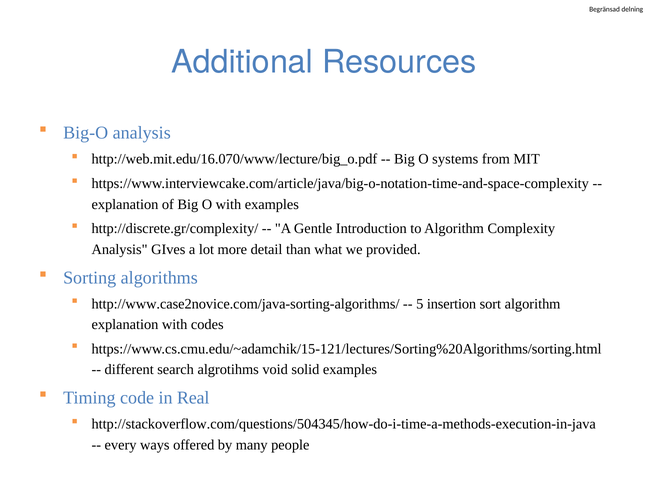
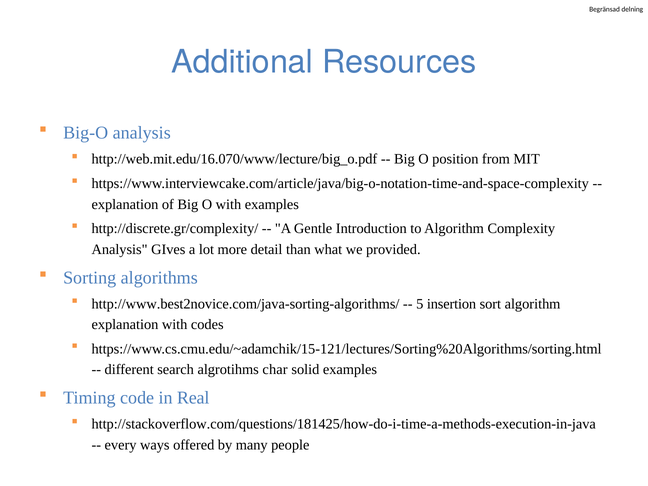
systems: systems -> position (455, 159)
http://www.case2novice.com/java-sorting-algorithms/: http://www.case2novice.com/java-sorting-algorithms/ -> http://www.best2novice.com/java-sorting-algorithms/ (246, 304)
void: void -> char (275, 370)
http://stackoverflow.com/questions/504345/how-do-i-time-a-methods-execution-in-java: http://stackoverflow.com/questions/504345/how-do-i-time-a-methods-execution-in-java -> http://stackoverflow.com/questions/181425/how-do-i-time-a-methods-execution-in-java (344, 424)
